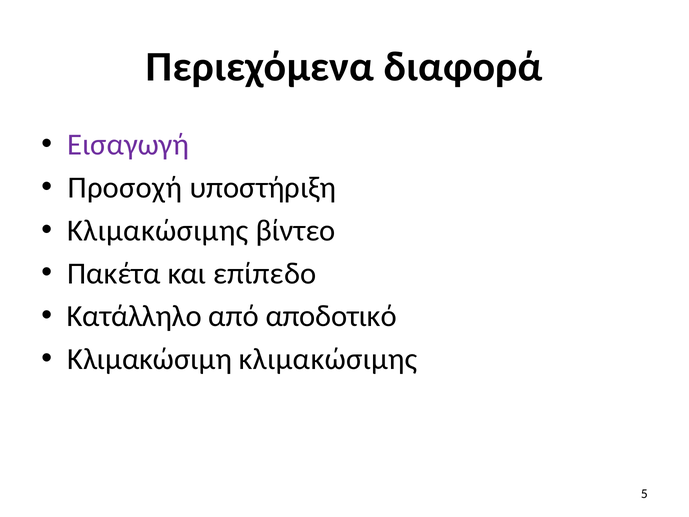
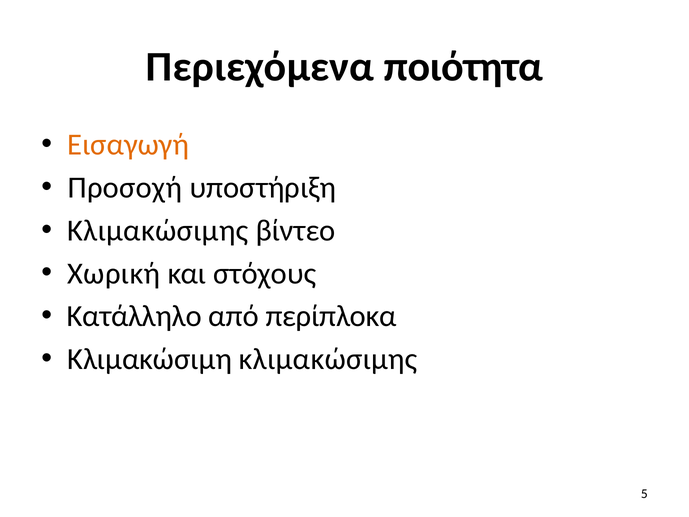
διαφορά: διαφορά -> ποιότητα (463, 67)
Εισαγωγή colour: purple -> orange (128, 145)
Πακέτα: Πακέτα -> Χωρική (114, 273)
επίπεδο: επίπεδο -> στόχους (265, 273)
αποδοτικό: αποδοτικό -> περίπλοκα (331, 316)
